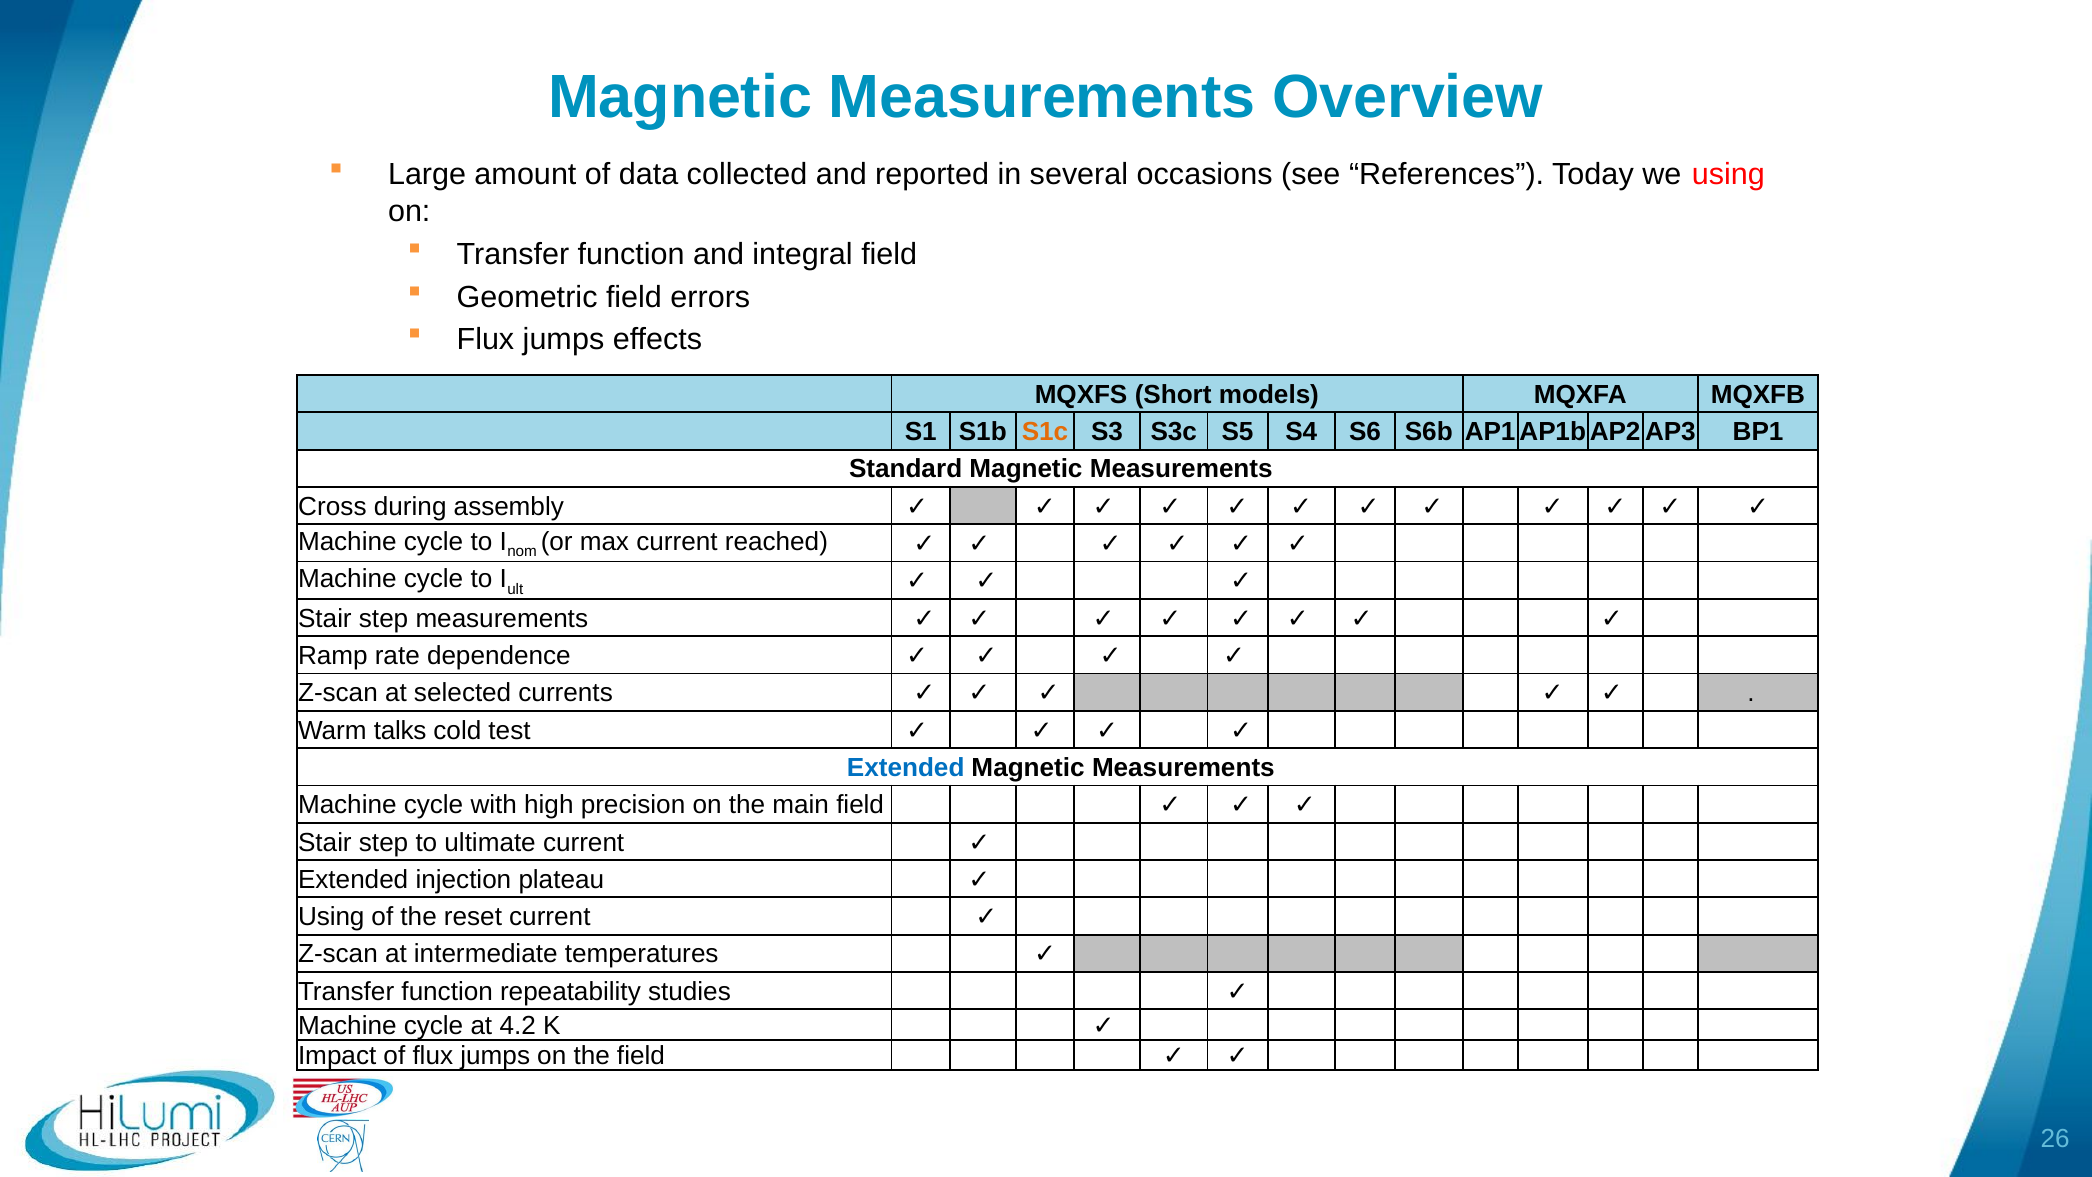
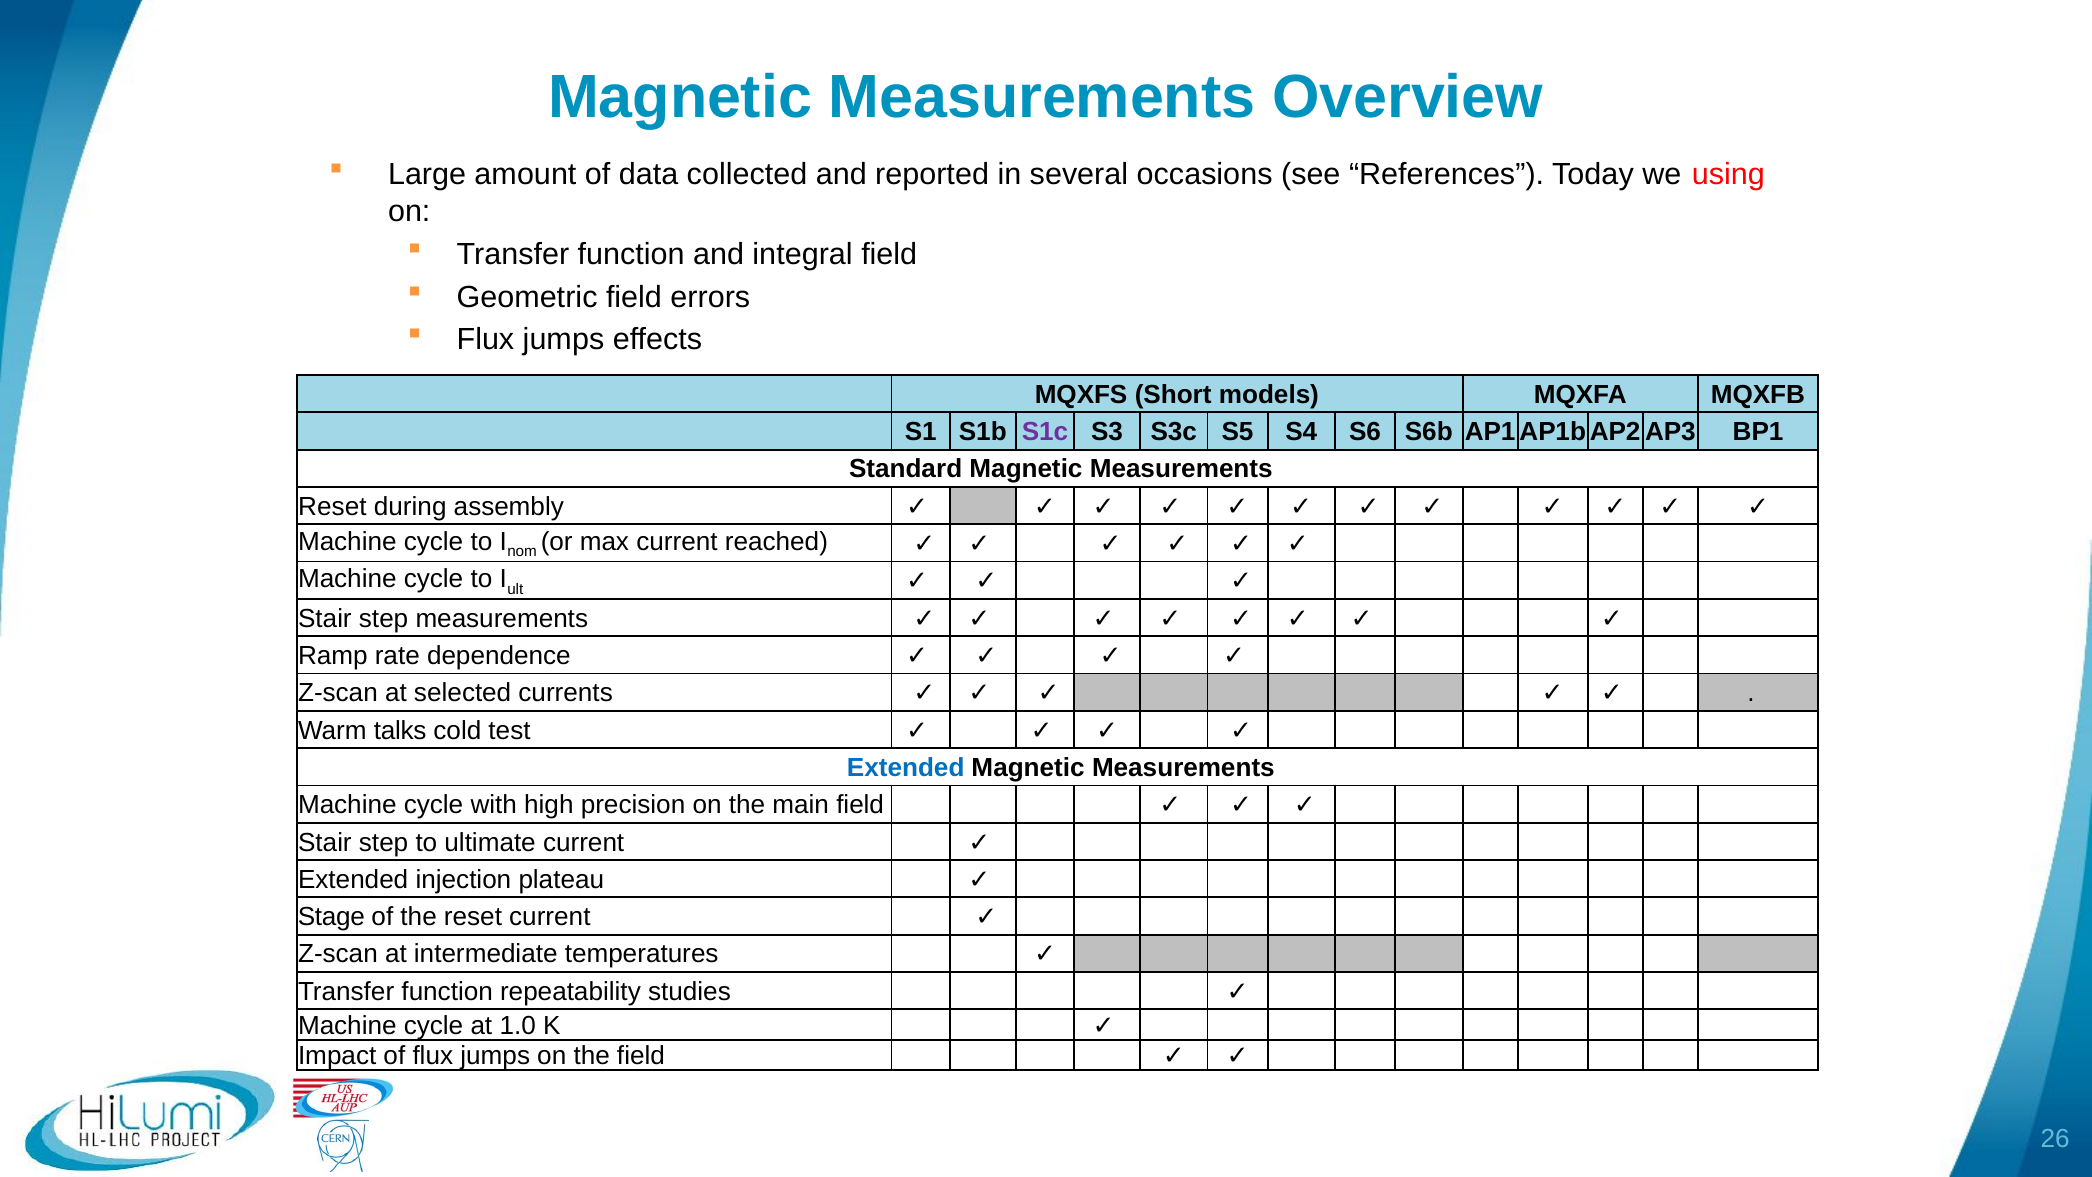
S1c colour: orange -> purple (1045, 432)
Cross: Cross -> Reset (332, 506)
Using: Using -> Stage (331, 917)
4.2: 4.2 -> 1.0 (518, 1025)
